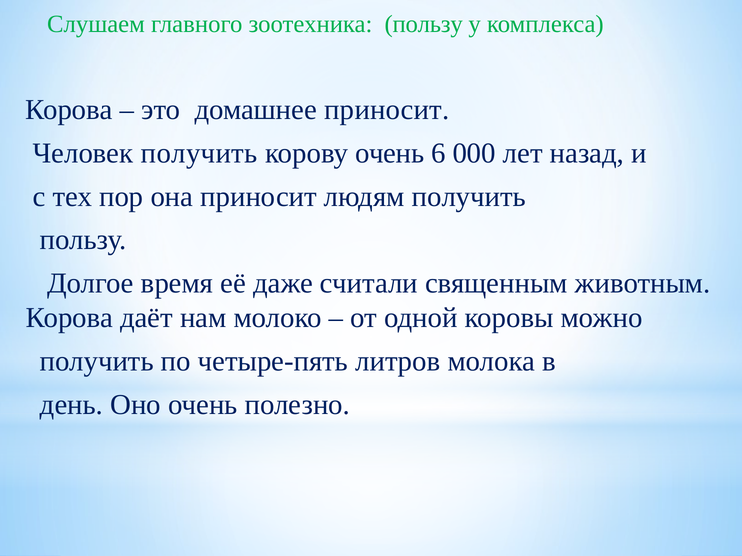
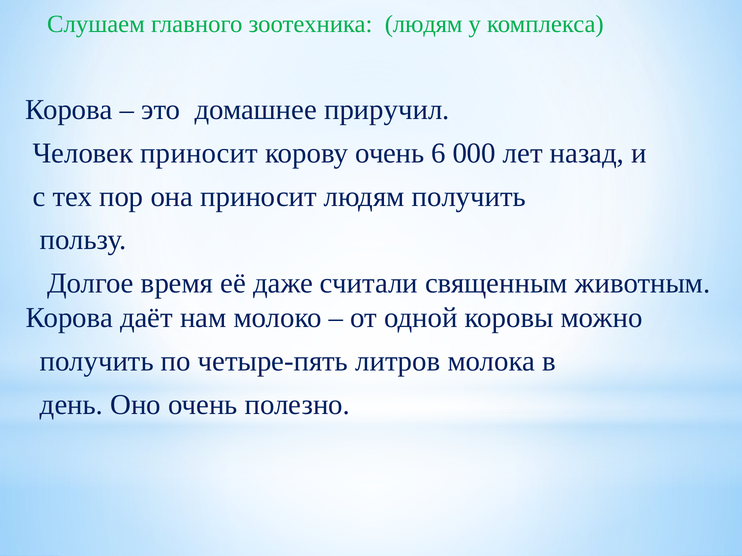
зоотехника пользу: пользу -> людям (424, 24)
домашнее приносит: приносит -> приручил (387, 110)
Человек получить: получить -> приносит (199, 153)
